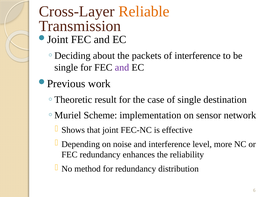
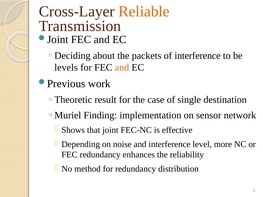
single: single -> levels (66, 68)
and colour: purple -> orange (122, 68)
Scheme: Scheme -> Finding (100, 115)
